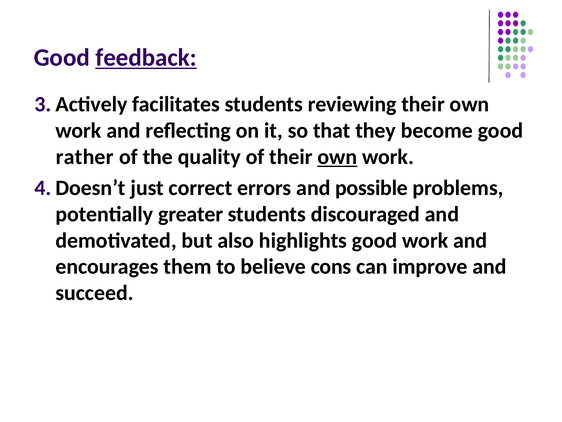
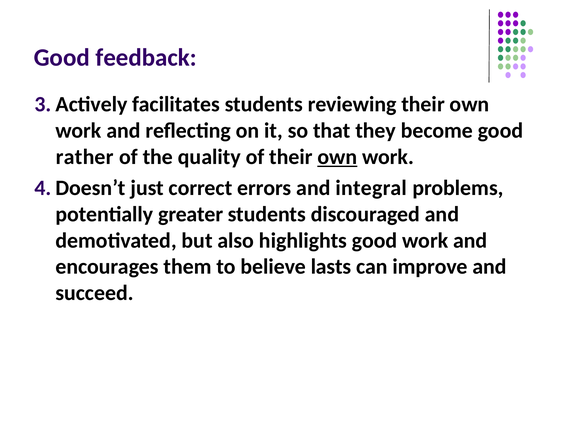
feedback underline: present -> none (146, 57)
possible: possible -> integral (371, 188)
cons: cons -> lasts (331, 266)
